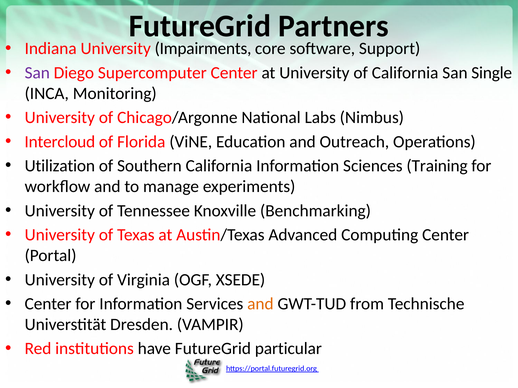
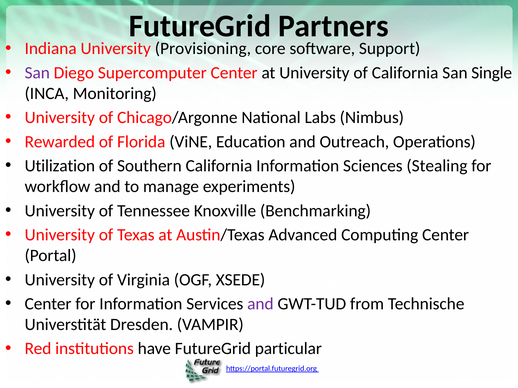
Impairments: Impairments -> Provisioning (203, 49)
Intercloud: Intercloud -> Rewarded (60, 142)
Training: Training -> Stealing (437, 166)
and colour: orange -> purple (260, 304)
